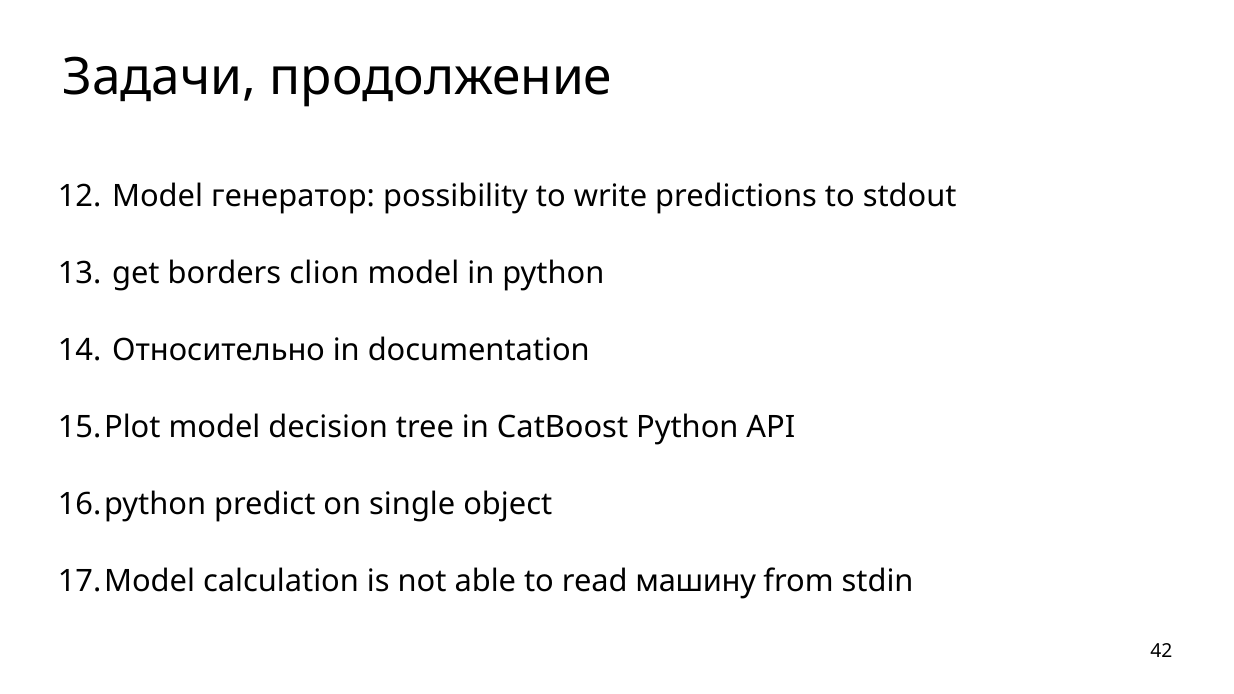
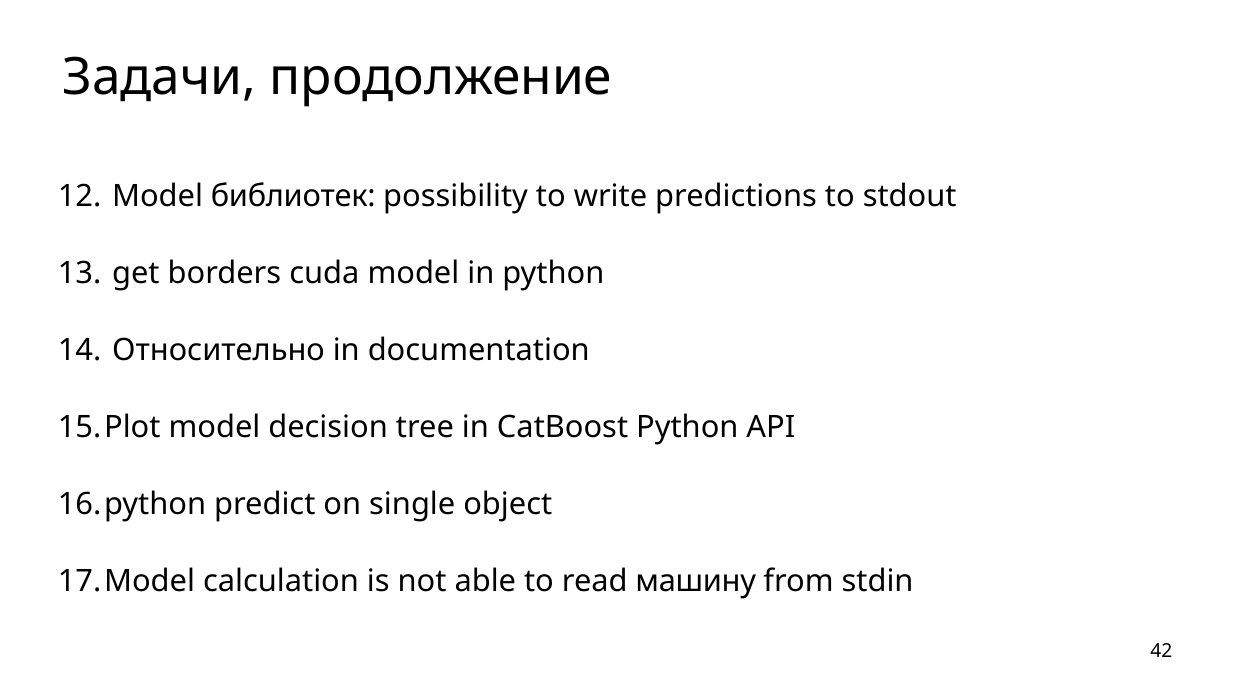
генератор: генератор -> библиотек (293, 196)
clion: clion -> cuda (324, 273)
